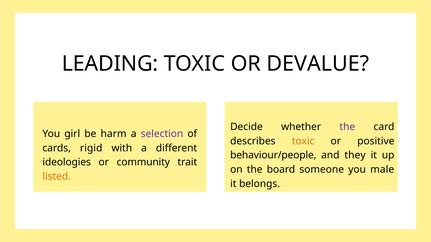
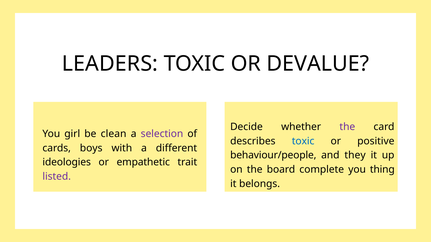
LEADING: LEADING -> LEADERS (110, 64)
harm: harm -> clean (114, 134)
toxic colour: orange -> blue (303, 141)
rigid: rigid -> boys (91, 148)
community: community -> empathetic (143, 163)
someone: someone -> complete (322, 170)
male: male -> thing (382, 170)
listed colour: orange -> purple (57, 177)
